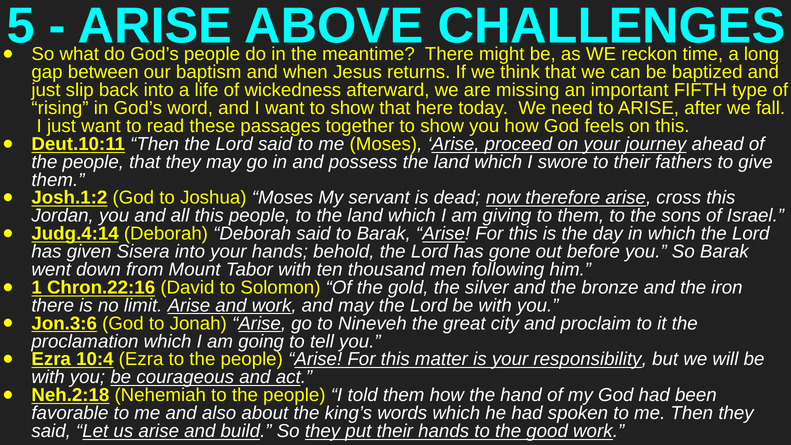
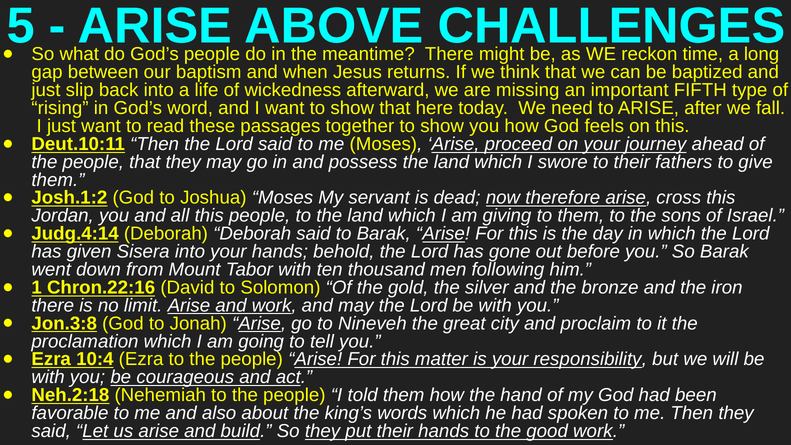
Jon.3:6: Jon.3:6 -> Jon.3:8 (64, 323)
